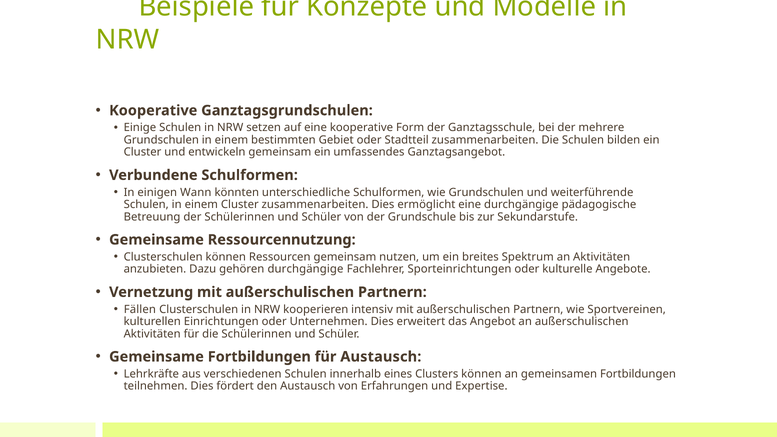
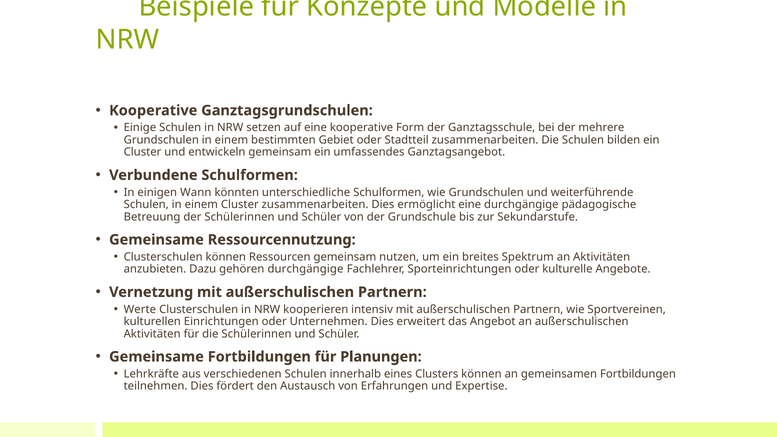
Fällen: Fällen -> Werte (140, 309)
für Austausch: Austausch -> Planungen (381, 357)
